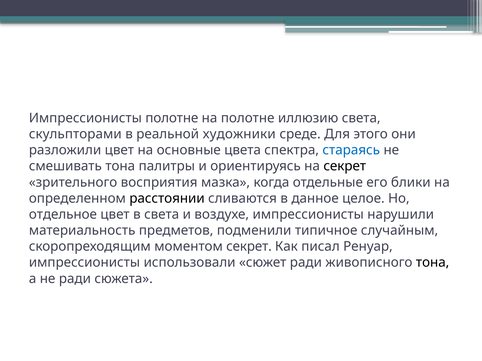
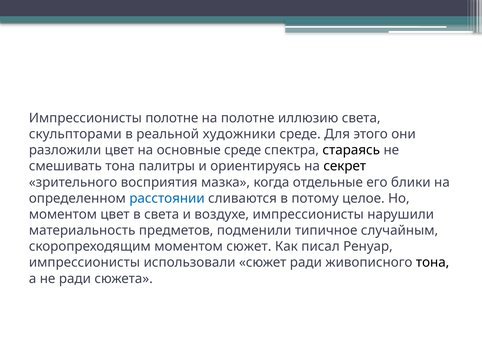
основные цвета: цвета -> среде (243, 150)
стараясь colour: blue -> black (351, 150)
расстоянии colour: black -> blue (167, 199)
данное: данное -> потому (315, 199)
отдельное: отдельное -> моментом (63, 215)
моментом секрет: секрет -> сюжет (249, 247)
